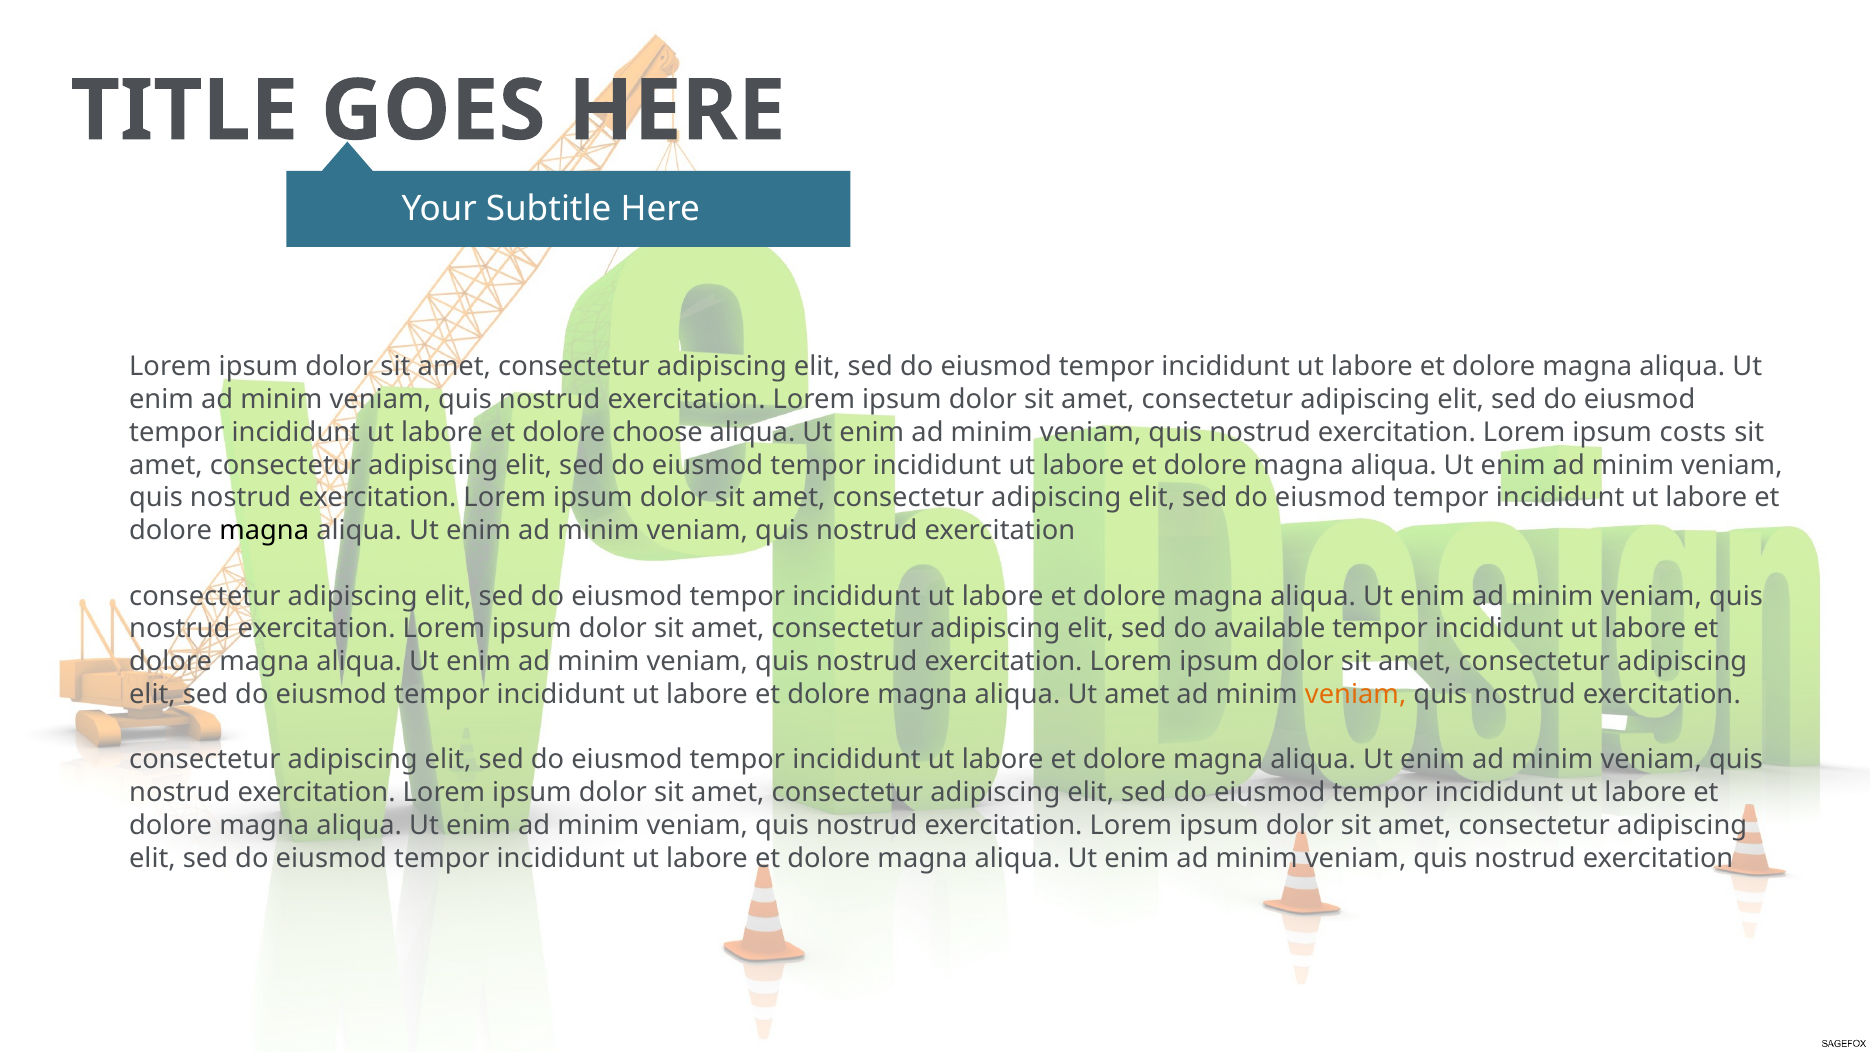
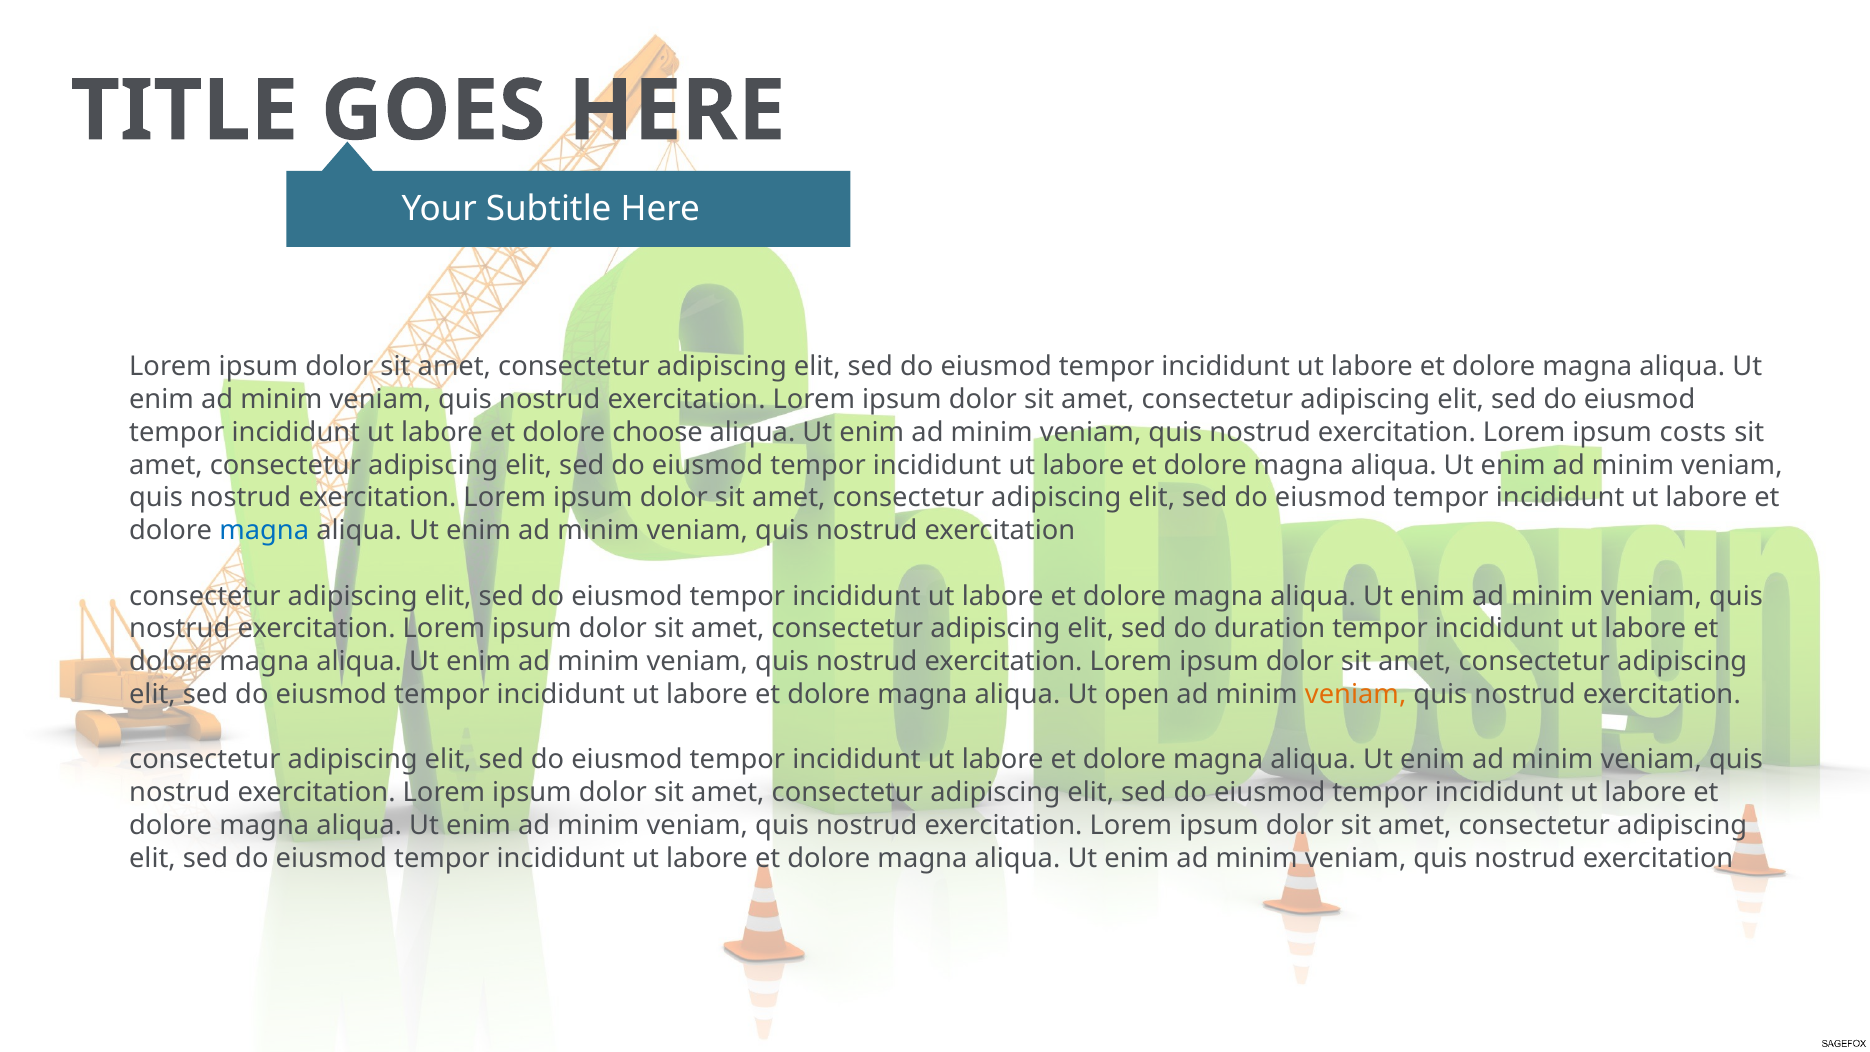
magna colour: black -> blue (264, 530)
available: available -> duration (1270, 629)
Ut amet: amet -> open (1137, 694)
